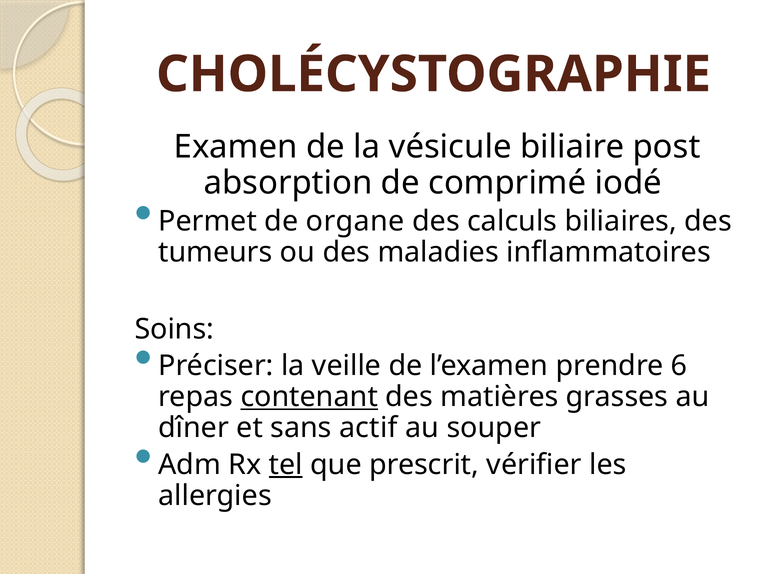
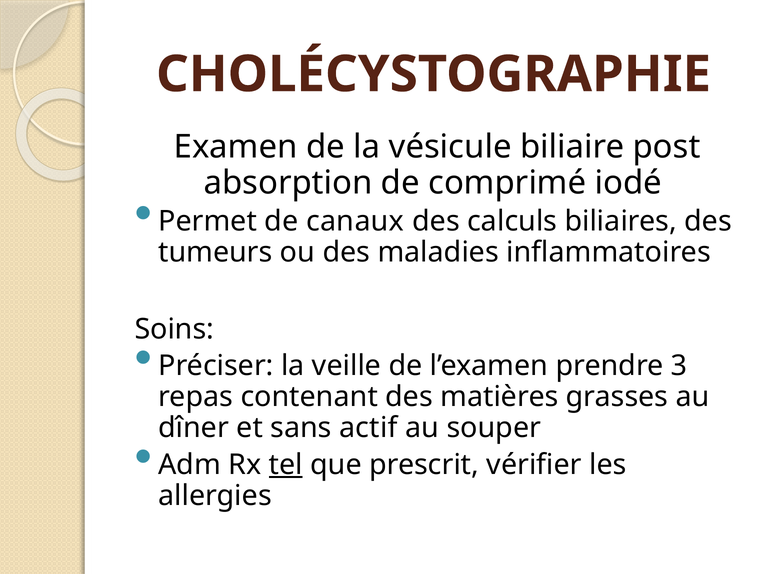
organe: organe -> canaux (355, 221)
6: 6 -> 3 (679, 366)
contenant underline: present -> none (309, 397)
